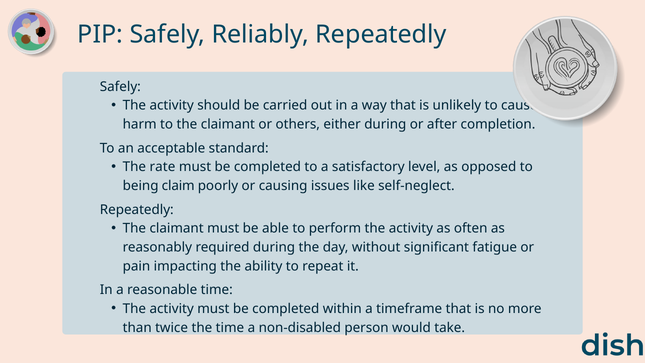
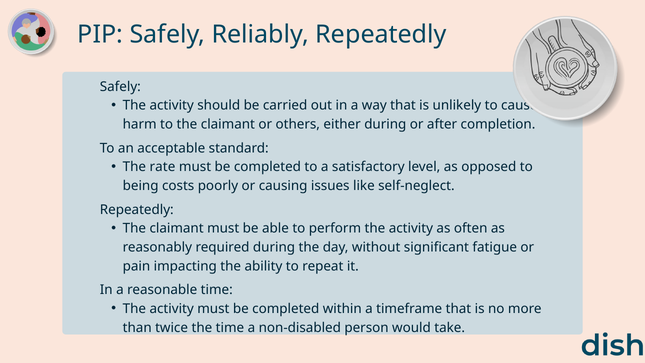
claim: claim -> costs (178, 186)
